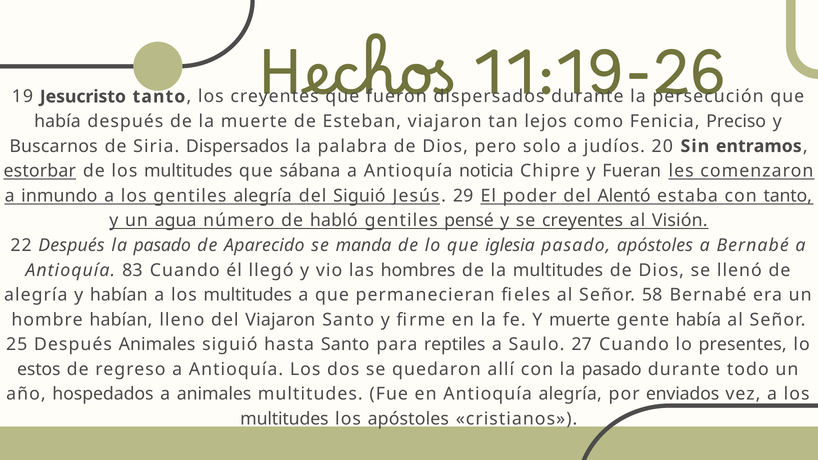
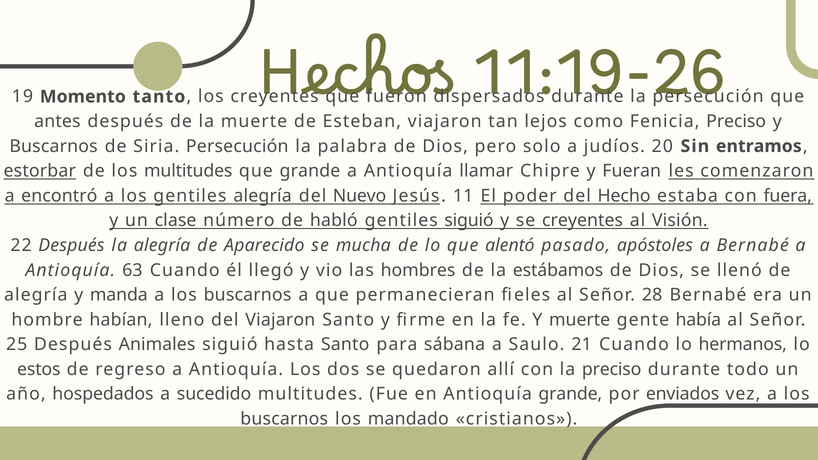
Jesucristo: Jesucristo -> Momento (83, 97)
había: había -> antes (57, 121)
Siria Dispersados: Dispersados -> Persecución (237, 146)
que sábana: sábana -> grande (310, 171)
noticia: noticia -> llamar (486, 171)
inmundo: inmundo -> encontró (59, 196)
del Siguió: Siguió -> Nuevo (360, 196)
29: 29 -> 11 (463, 196)
Alentó: Alentó -> Hecho (624, 196)
con tanto: tanto -> fuera (788, 196)
agua: agua -> clase (176, 221)
gentiles pensé: pensé -> siguió (469, 221)
pasado: pasado -> alegría (162, 245)
manda: manda -> mucha (363, 245)
iglesia: iglesia -> alentó (510, 245)
83: 83 -> 63 (132, 270)
la multitudes: multitudes -> estábamos (558, 270)
y habían: habían -> manda (119, 295)
multitudes: multitudes -> buscarnos (248, 295)
58: 58 -> 28 (652, 295)
reptiles: reptiles -> sábana (455, 345)
27: 27 -> 21 (582, 345)
presentes: presentes -> hermanos (743, 345)
con la pasado: pasado -> preciso (612, 369)
a animales: animales -> sucedido (214, 394)
Antioquía alegría: alegría -> grande (570, 394)
multitudes: multitudes -> buscarnos (284, 419)
los apóstoles: apóstoles -> mandado (408, 419)
